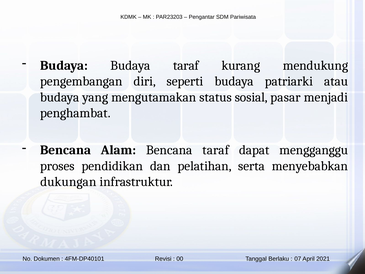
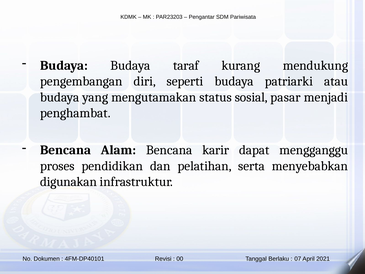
Bencana taraf: taraf -> karir (216, 150)
dukungan: dukungan -> digunakan (69, 182)
